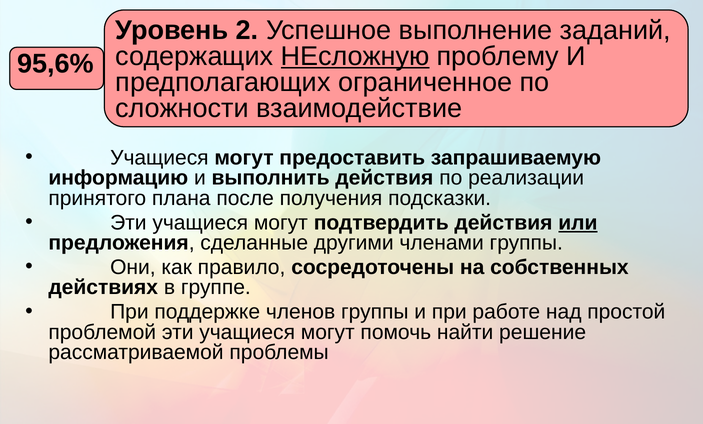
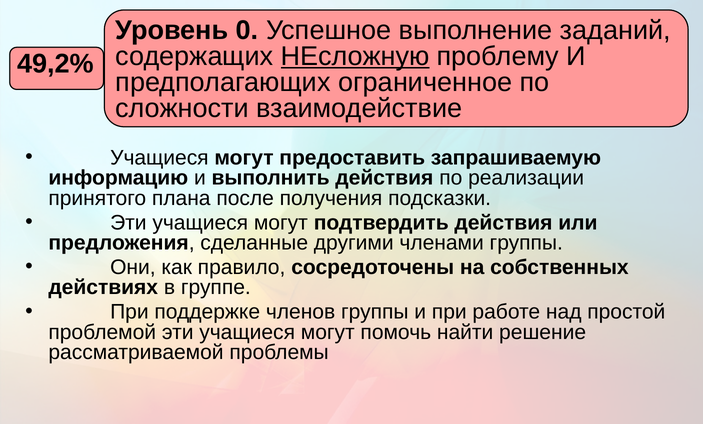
2: 2 -> 0 (247, 30)
95,6%: 95,6% -> 49,2% (55, 64)
или underline: present -> none (578, 223)
